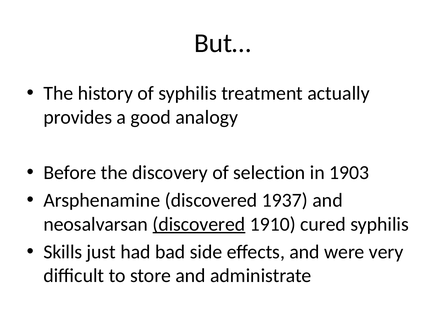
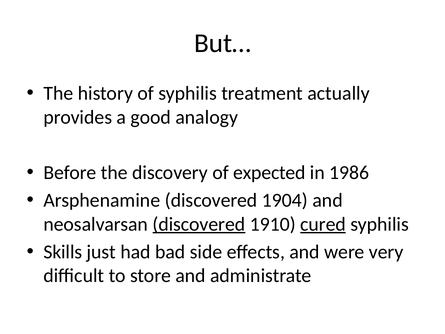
selection: selection -> expected (269, 173)
1903: 1903 -> 1986 (349, 173)
1937: 1937 -> 1904 (285, 200)
cured underline: none -> present (323, 224)
